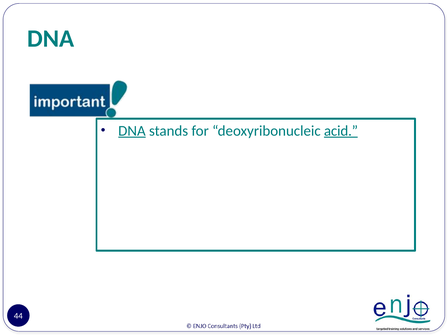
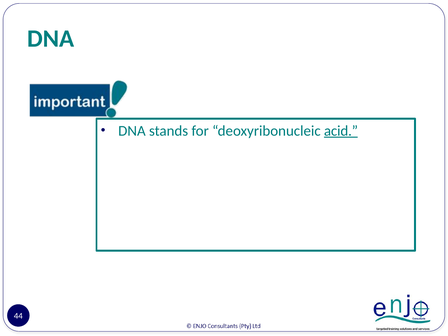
DNA underline: present -> none (132, 131)
